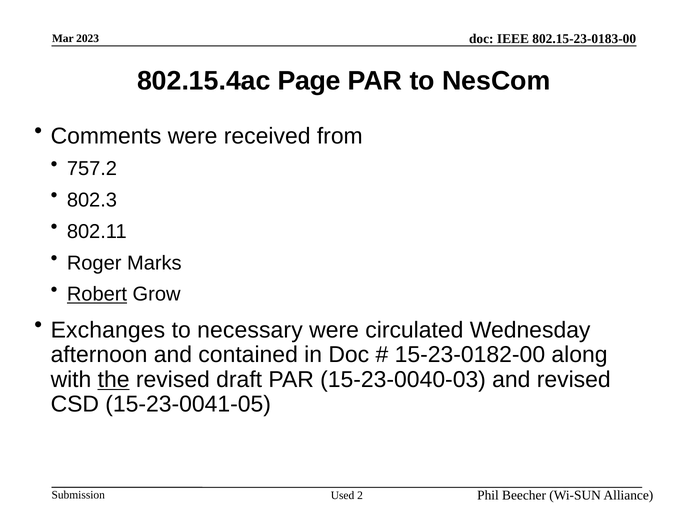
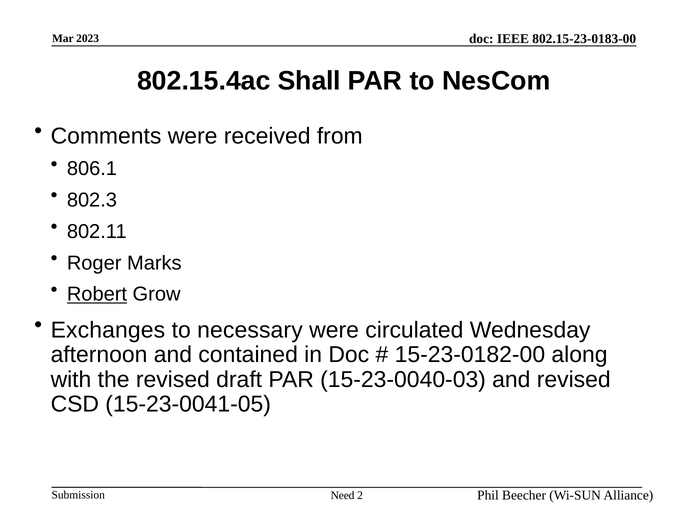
Page: Page -> Shall (309, 81)
757.2: 757.2 -> 806.1 (92, 169)
the underline: present -> none (114, 380)
Used: Used -> Need (343, 496)
